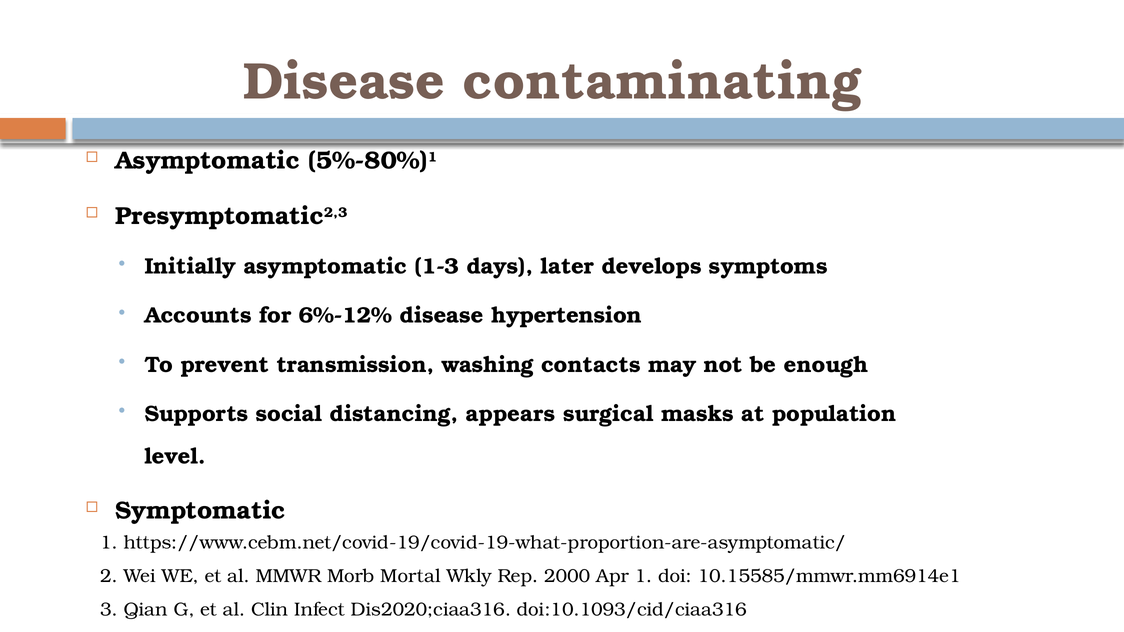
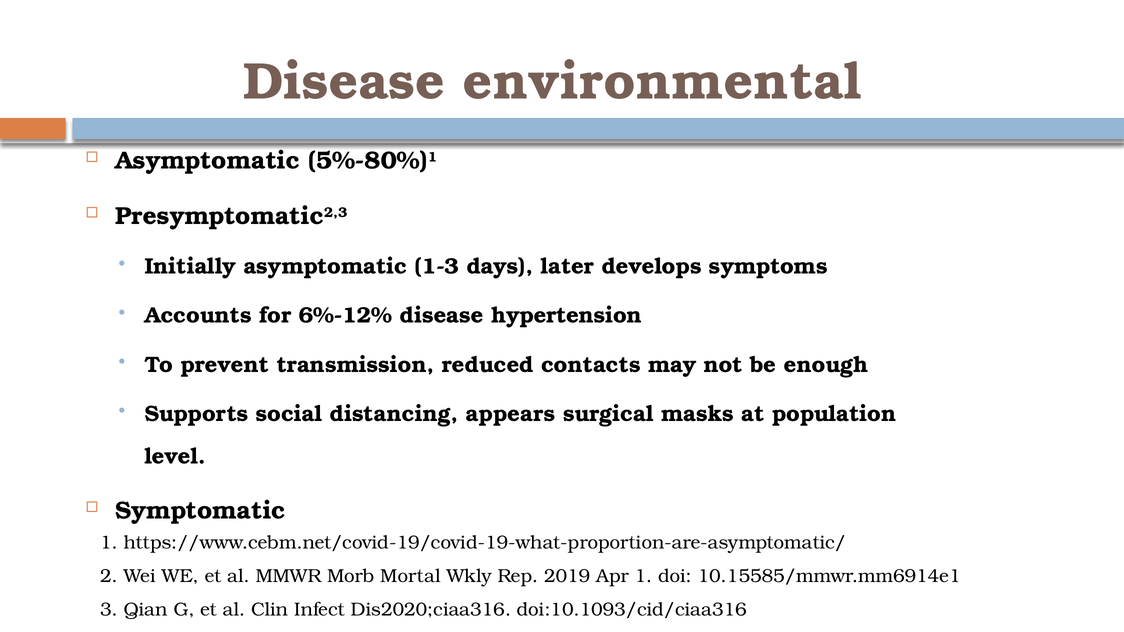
contaminating: contaminating -> environmental (662, 82)
washing: washing -> reduced (488, 365)
2000: 2000 -> 2019 (567, 576)
